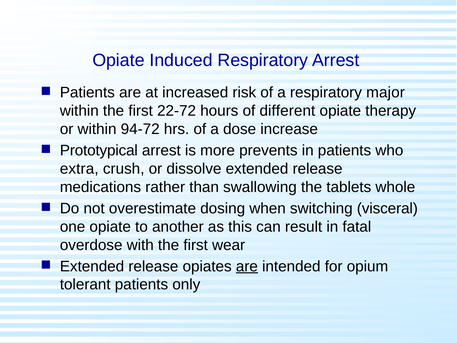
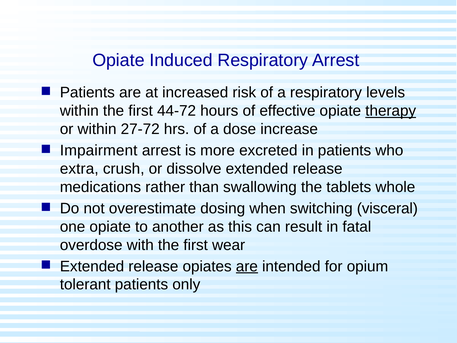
major: major -> levels (386, 92)
22-72: 22-72 -> 44-72 (177, 111)
different: different -> effective (287, 111)
therapy underline: none -> present (391, 111)
94-72: 94-72 -> 27-72 (140, 129)
Prototypical: Prototypical -> Impairment (99, 150)
prevents: prevents -> excreted (268, 150)
